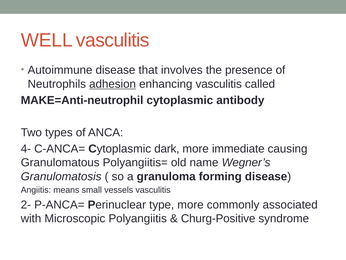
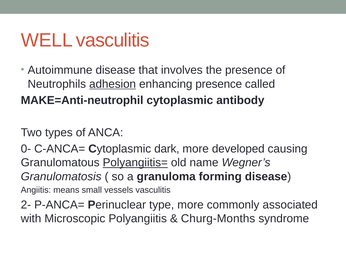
enhancing vasculitis: vasculitis -> presence (219, 84)
4-: 4- -> 0- (26, 148)
immediate: immediate -> developed (238, 148)
Polyangiitis= underline: none -> present (135, 162)
Churg-Positive: Churg-Positive -> Churg-Months (218, 218)
